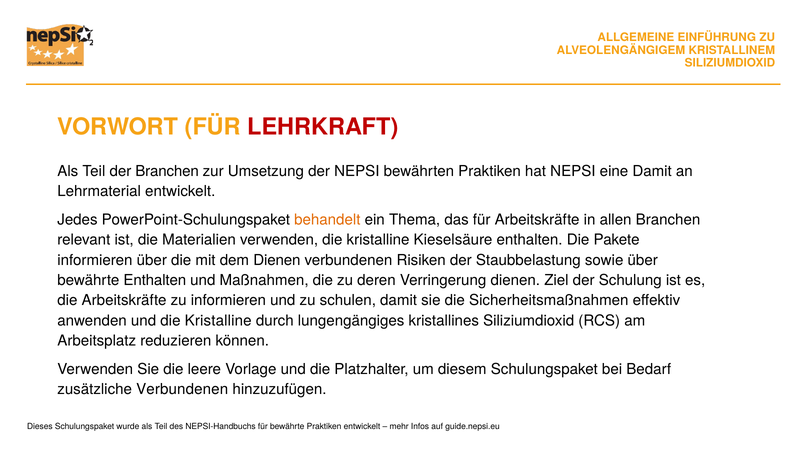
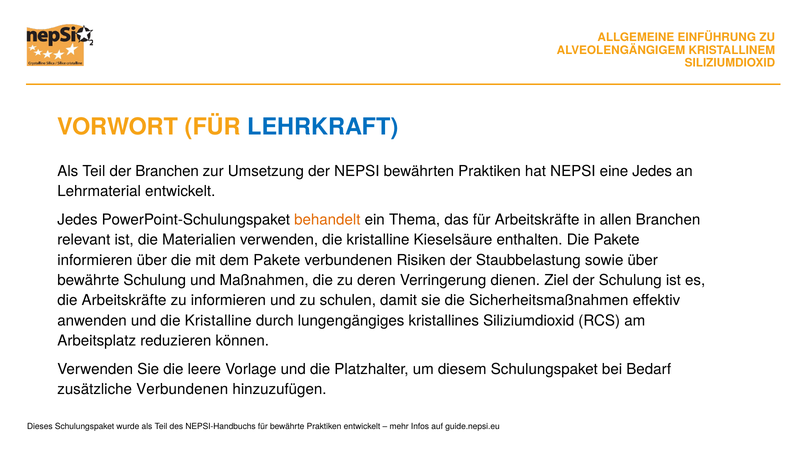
LEHRKRAFT colour: red -> blue (323, 127)
eine Damit: Damit -> Jedes (652, 171)
dem Dienen: Dienen -> Pakete (277, 260)
bewährte Enthalten: Enthalten -> Schulung (155, 281)
